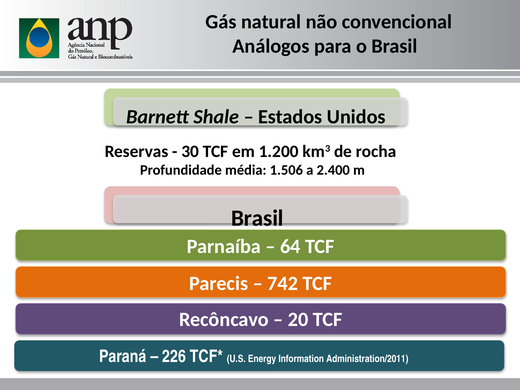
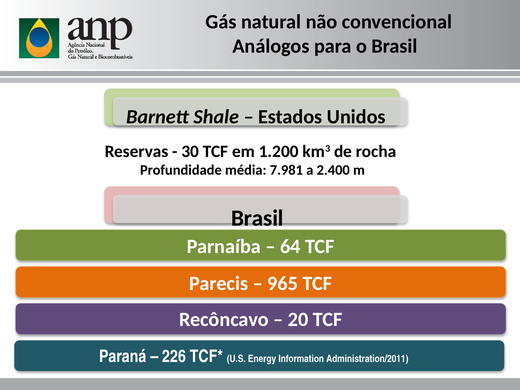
1.506: 1.506 -> 7.981 (286, 170)
742: 742 -> 965 (283, 283)
